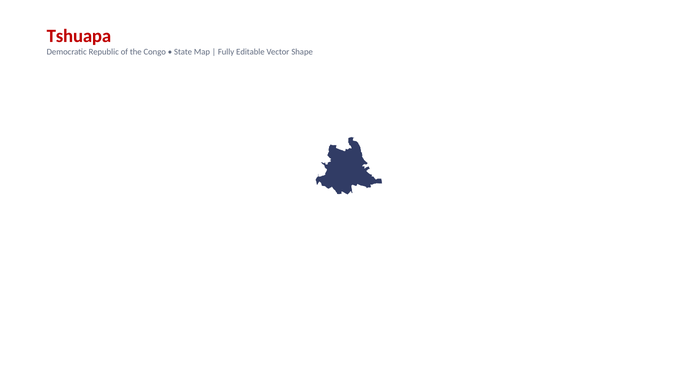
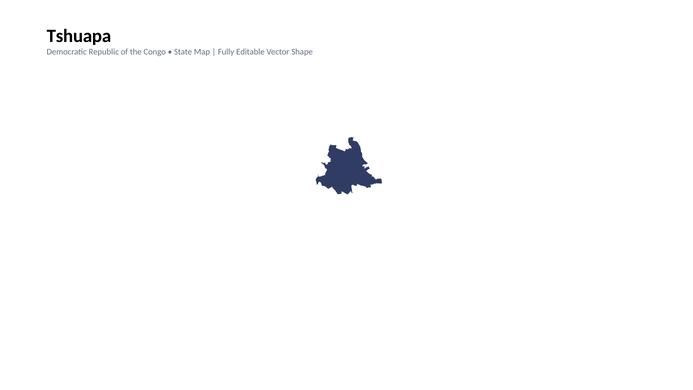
Tshuapa colour: red -> black (79, 36)
